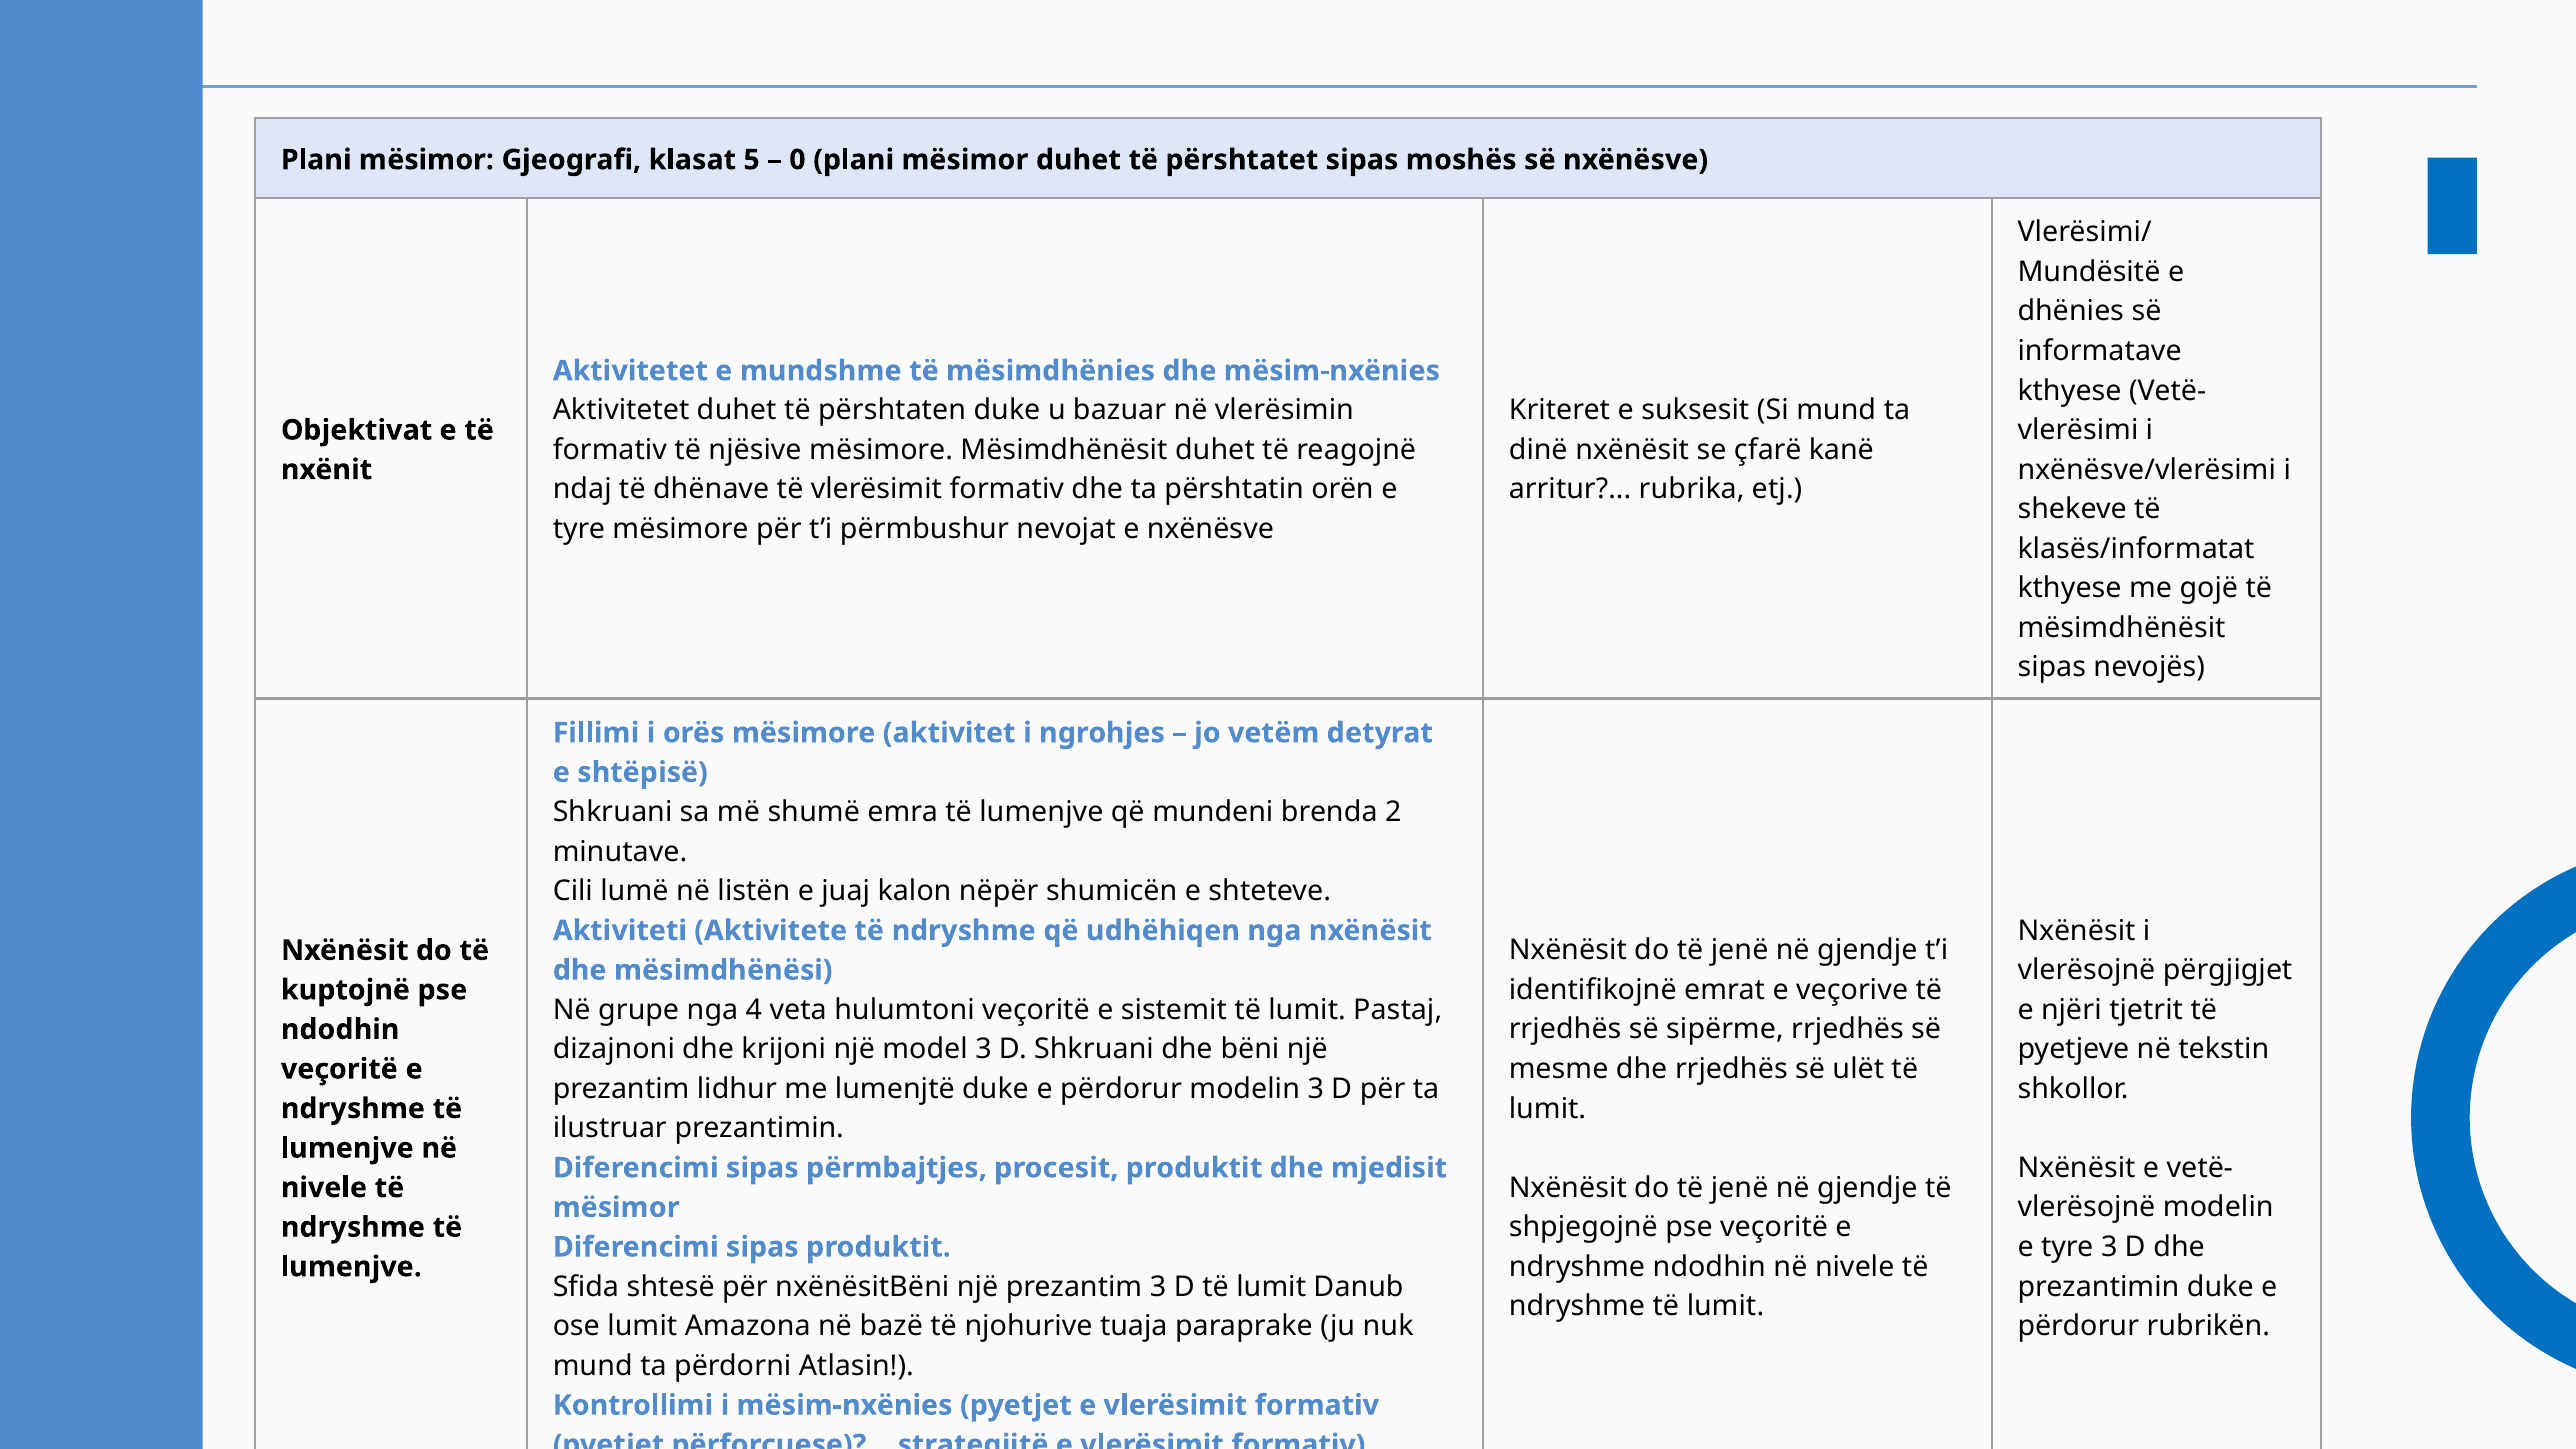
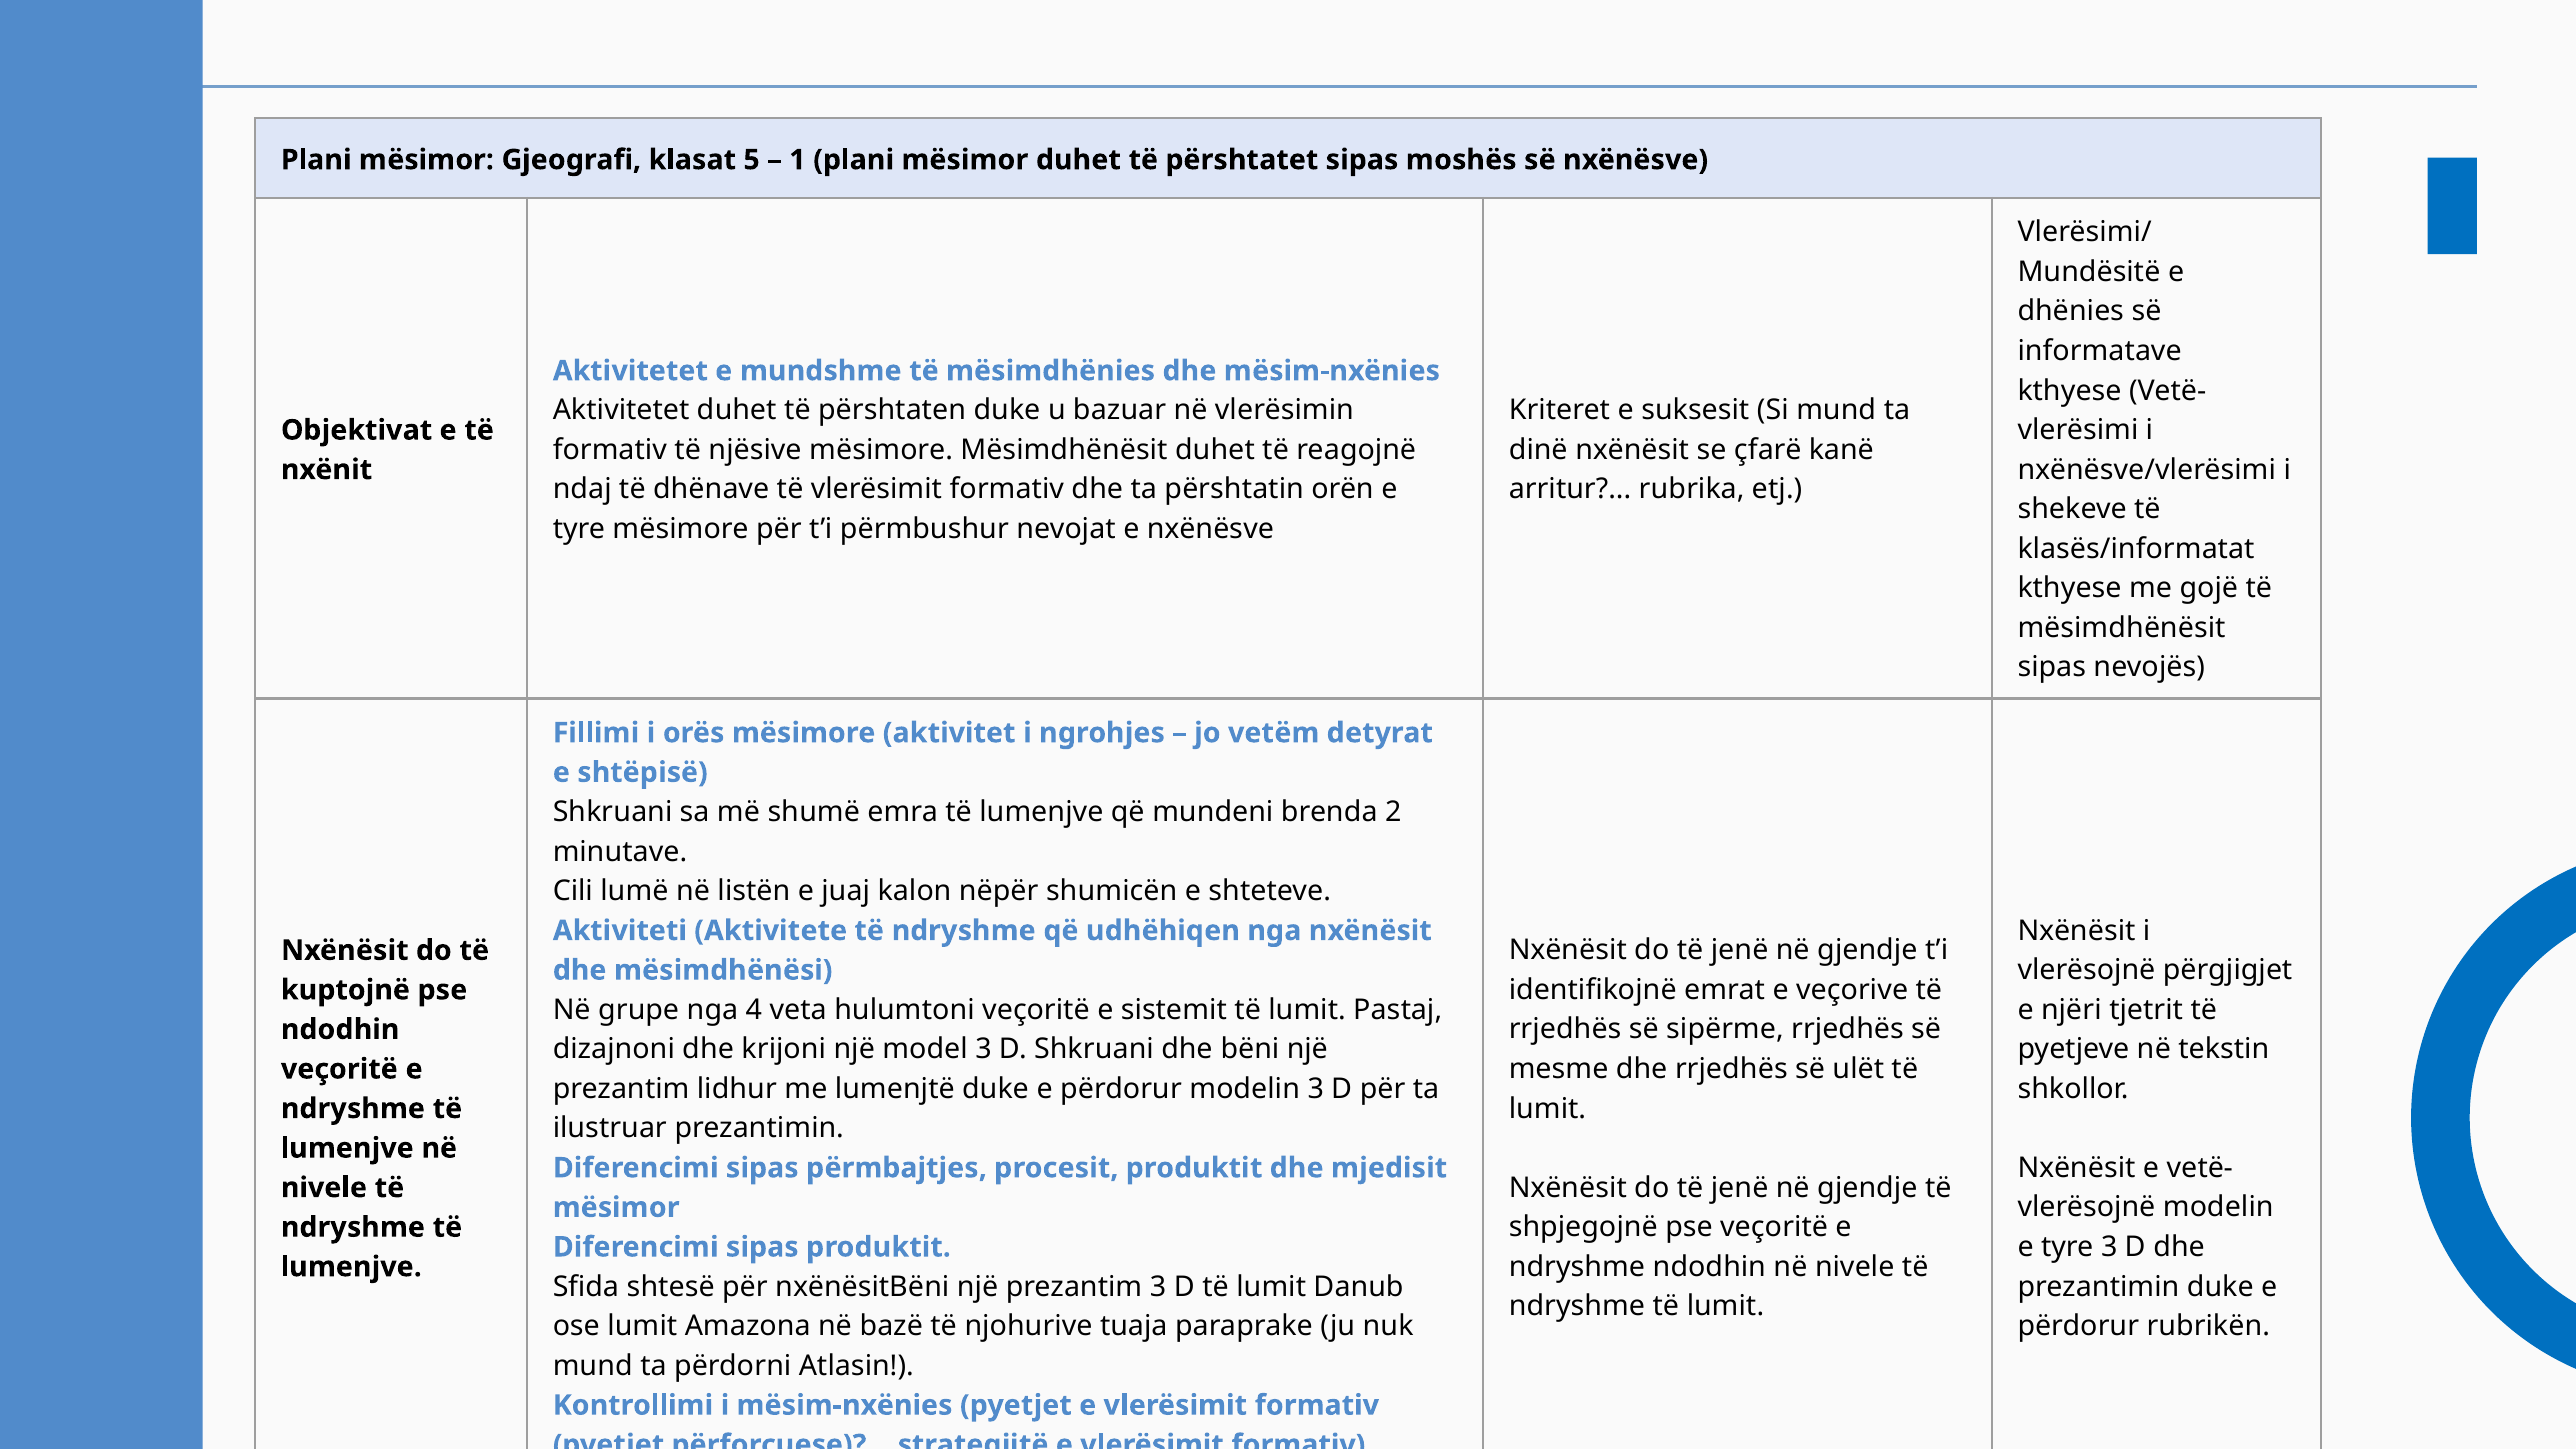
0: 0 -> 1 (797, 160)
